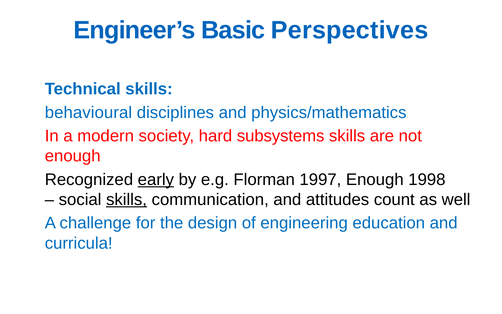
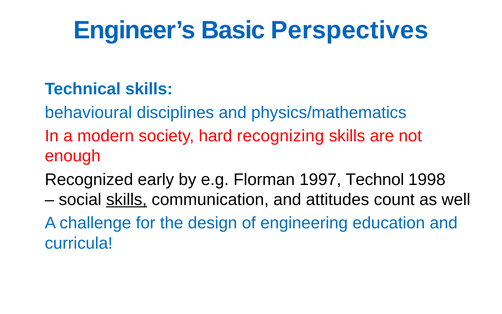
subsystems: subsystems -> recognizing (281, 136)
early underline: present -> none (156, 179)
1997 Enough: Enough -> Technol (375, 179)
